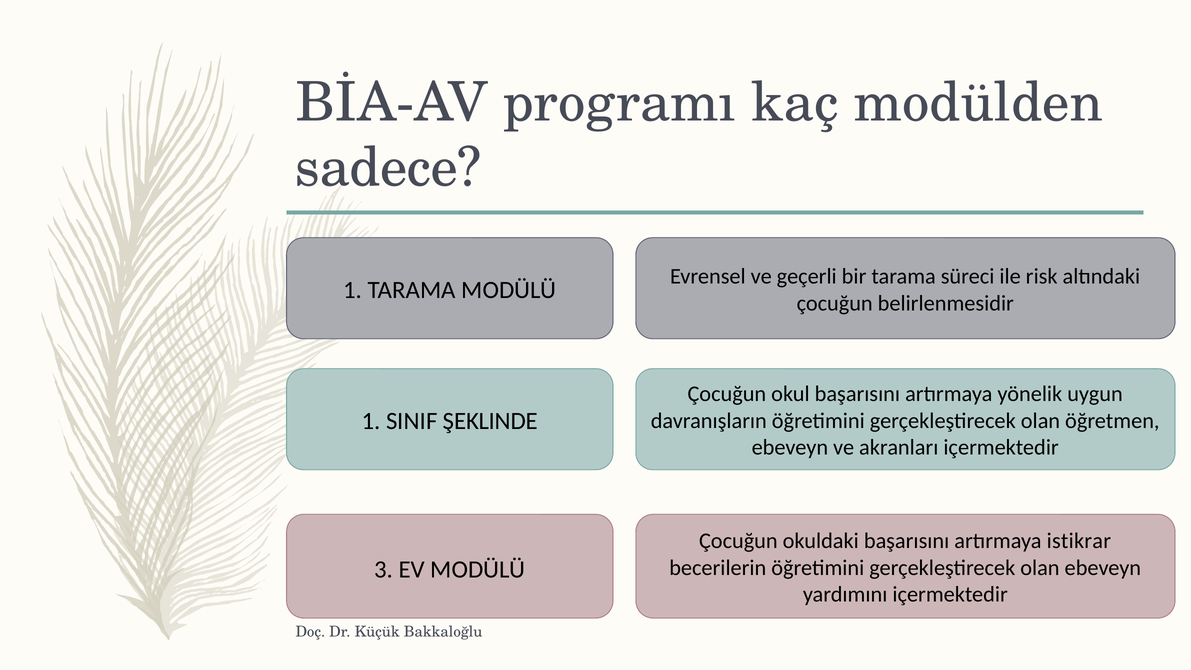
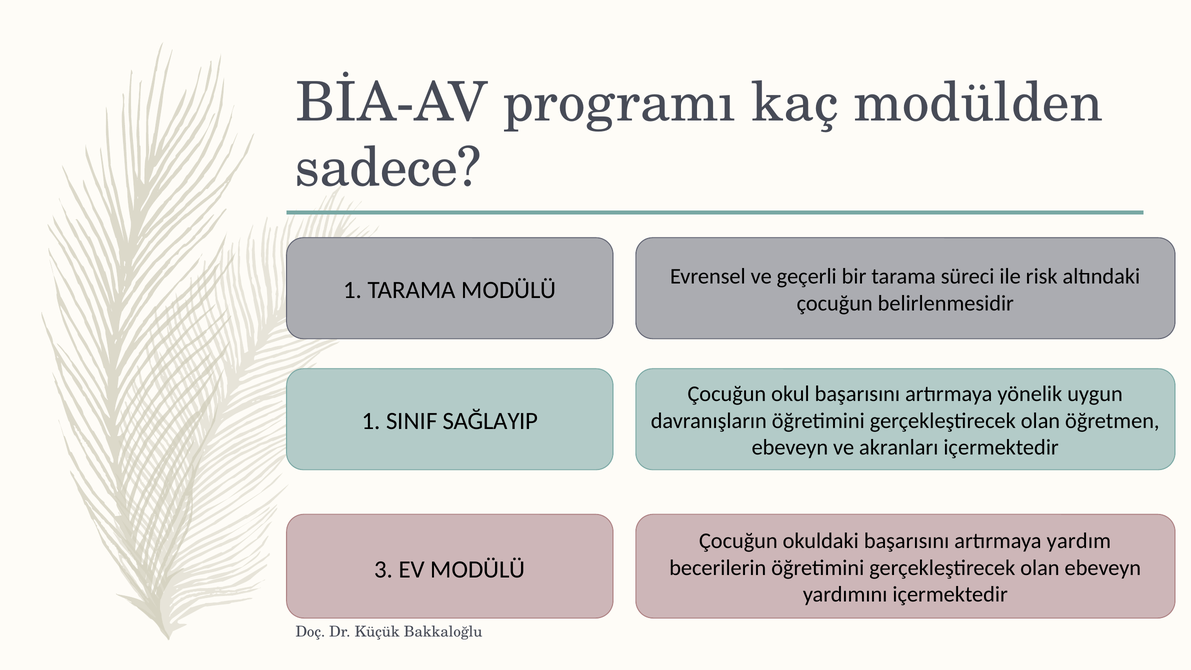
ŞEKLINDE: ŞEKLINDE -> SAĞLAYIP (490, 421)
istikrar: istikrar -> yardım (1079, 541)
